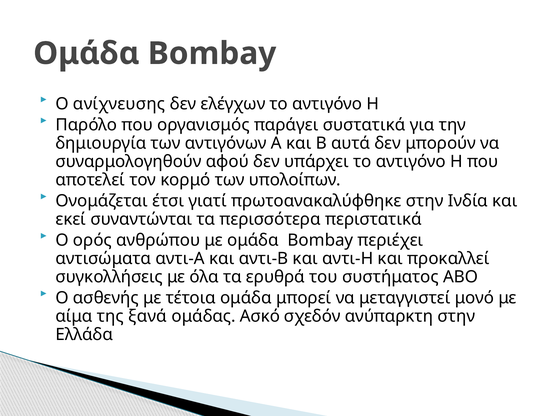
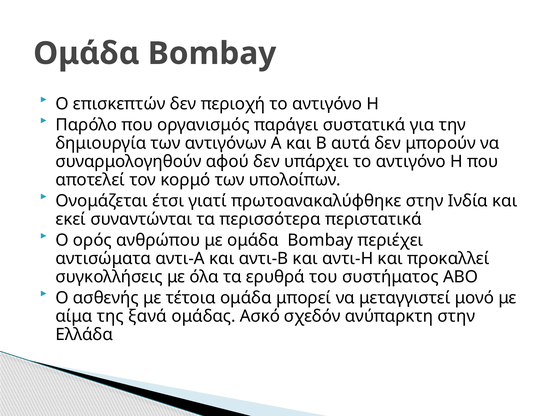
ανίχνευσης: ανίχνευσης -> επισκεπτών (119, 104)
ελέγχων: ελέγχων -> περιοχή (233, 104)
